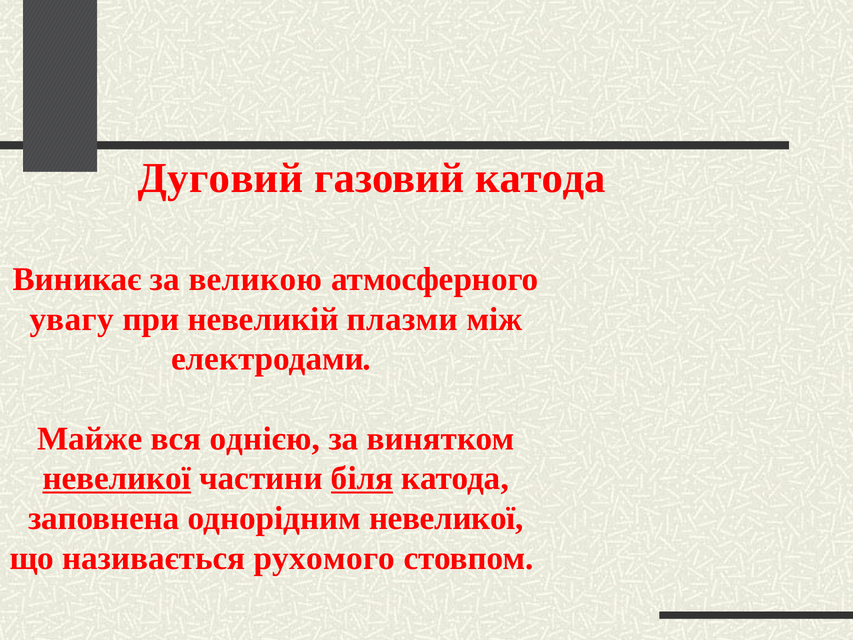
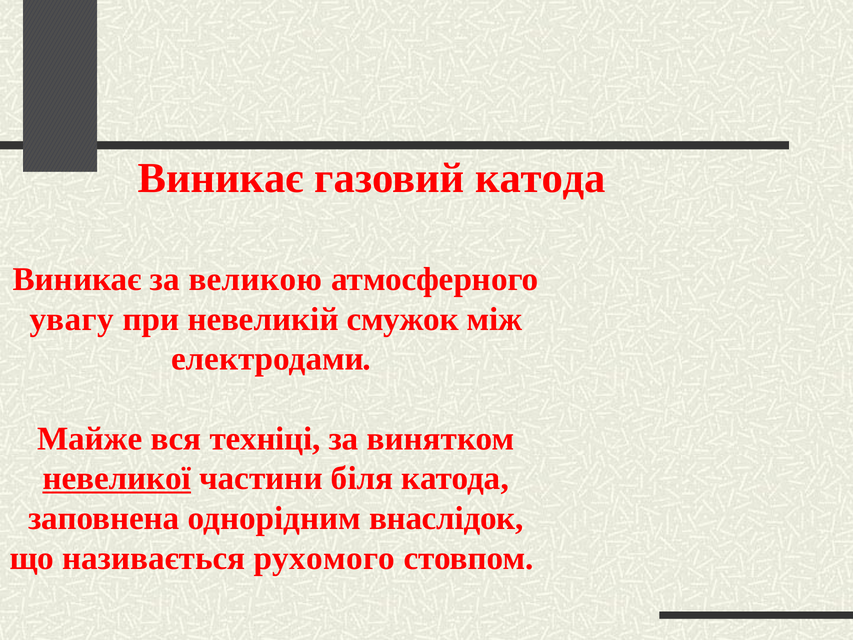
Дуговий: Дуговий -> Виникає (221, 178)
плазми: плазми -> смужок (403, 319)
однією: однією -> техніці (265, 438)
біля underline: present -> none (362, 478)
однорідним невеликої: невеликої -> внаслідок (446, 518)
